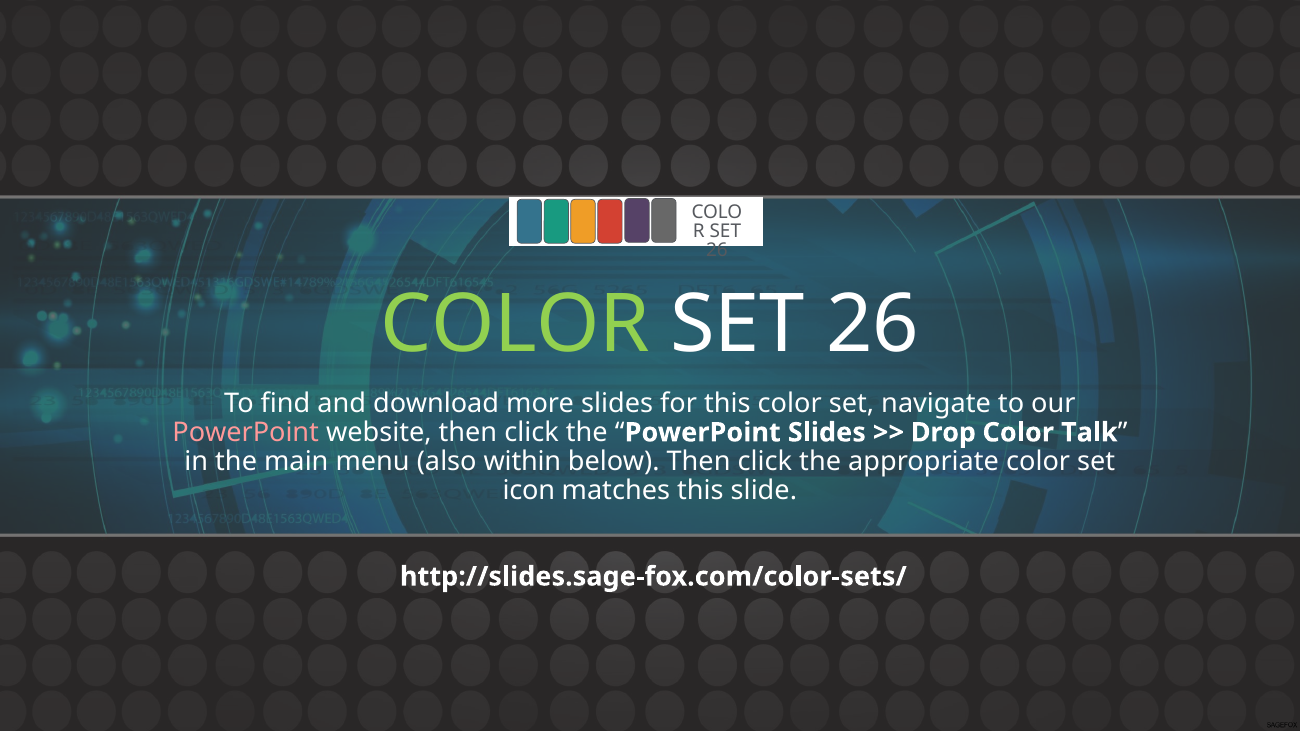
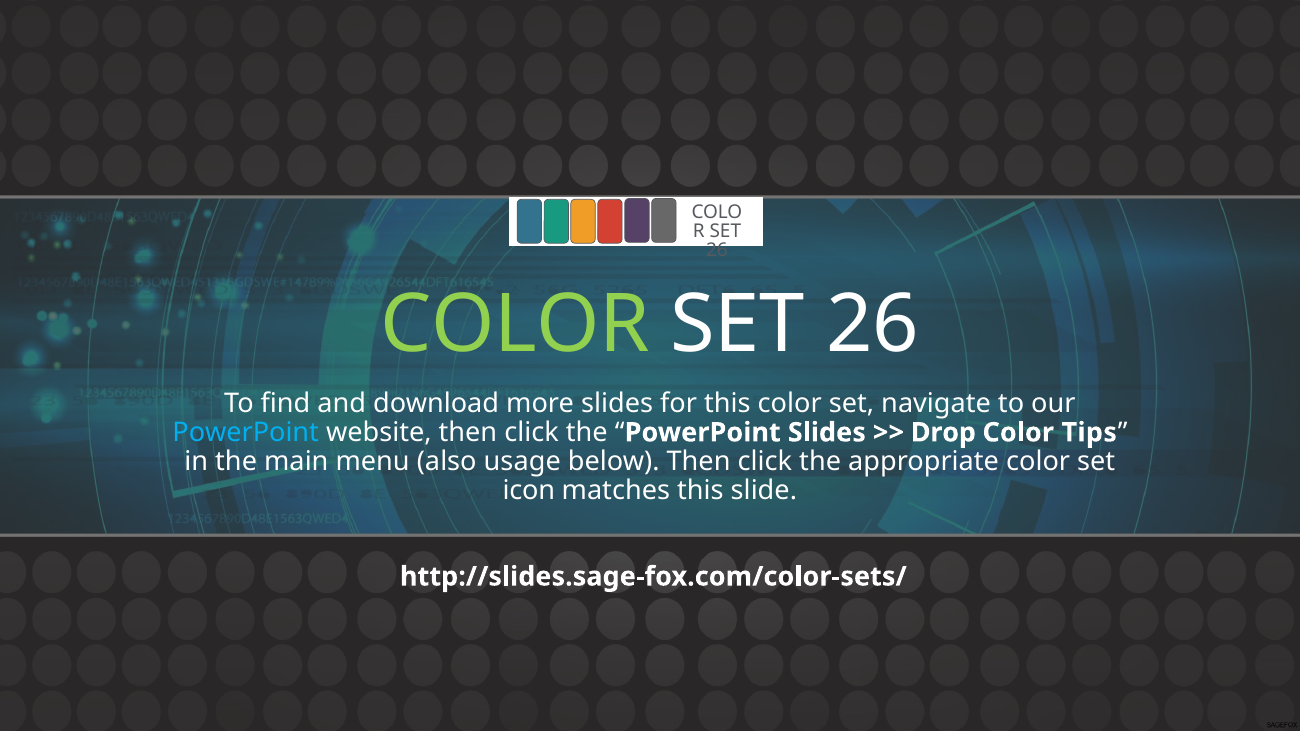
PowerPoint colour: pink -> light blue (246, 433)
Talk: Talk -> Tips (1089, 433)
within: within -> usage (522, 462)
